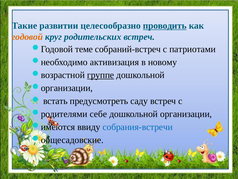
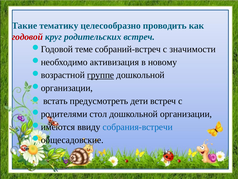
развитии: развитии -> тематику (59, 26)
проводить underline: present -> none (165, 26)
годовой colour: orange -> red (27, 37)
патриотами: патриотами -> значимости (193, 49)
саду: саду -> дети (139, 101)
себе: себе -> стол (98, 114)
